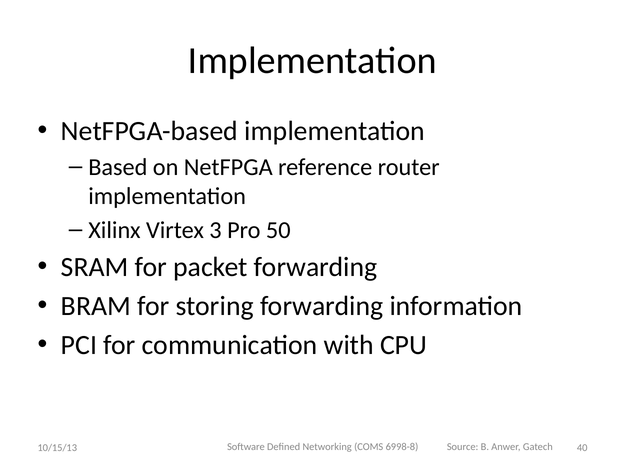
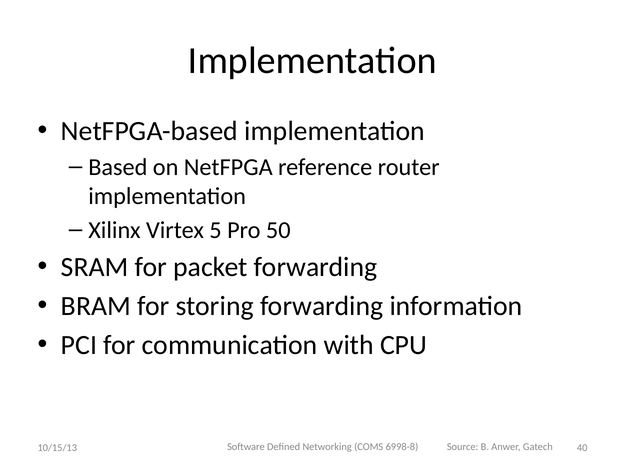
3: 3 -> 5 (215, 230)
